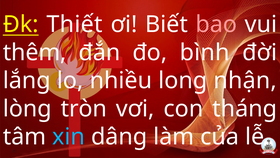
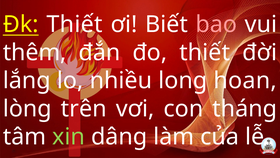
đo bình: bình -> thiết (205, 52)
nhận: nhận -> hoan (245, 80)
tròn: tròn -> trên (84, 108)
xin colour: light blue -> light green (69, 136)
